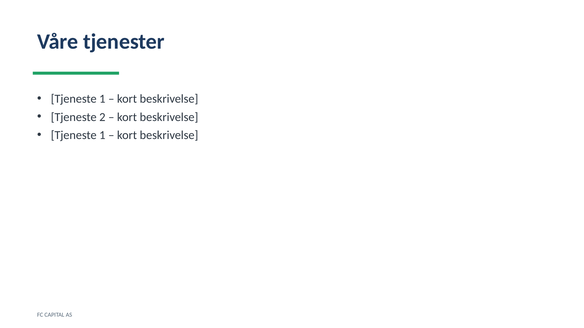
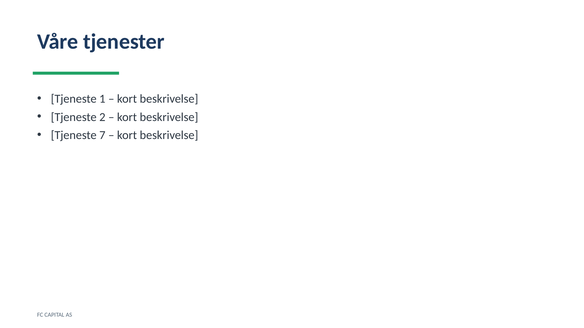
1: 1 -> 7 (102, 135)
